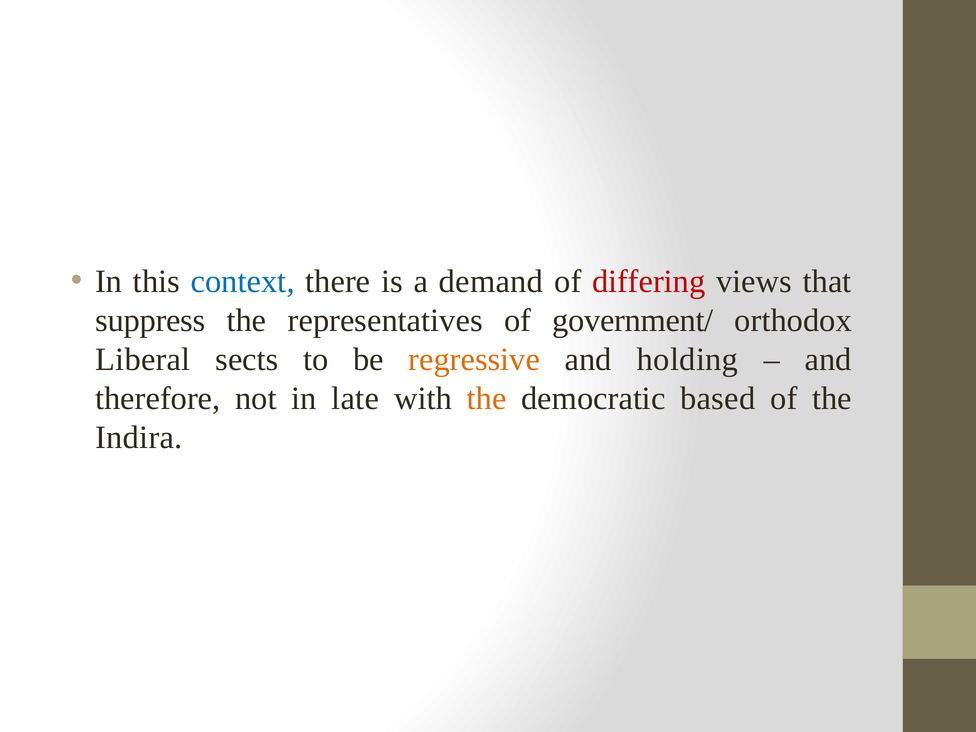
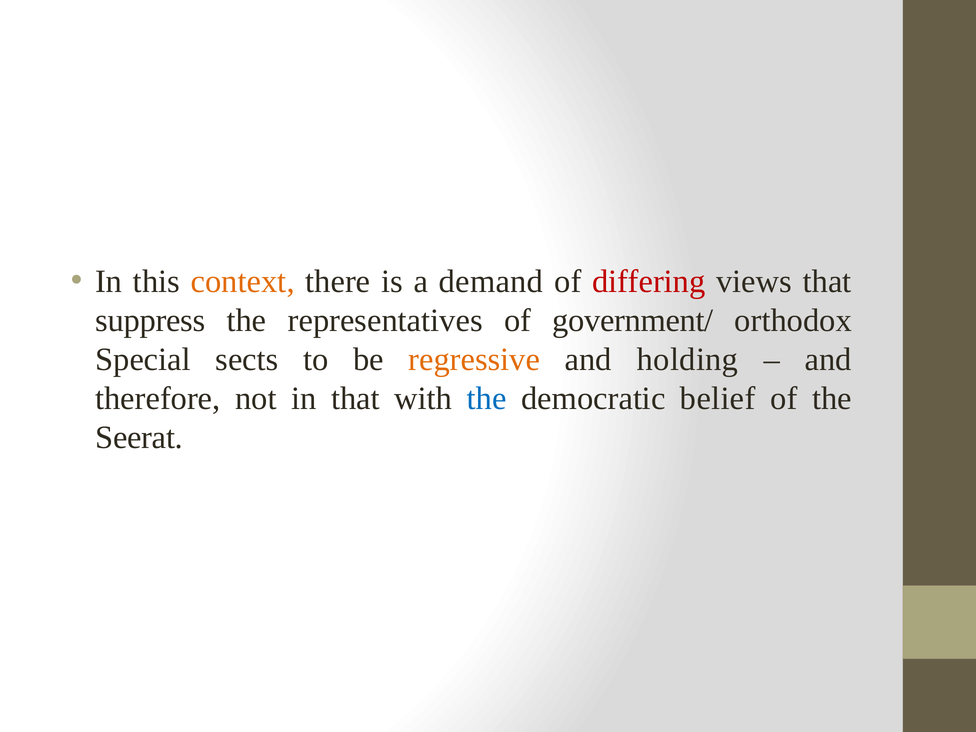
context colour: blue -> orange (243, 281)
Liberal: Liberal -> Special (143, 360)
in late: late -> that (355, 399)
the colour: orange -> blue (487, 399)
based: based -> belief (718, 399)
Indira: Indira -> Seerat (139, 438)
